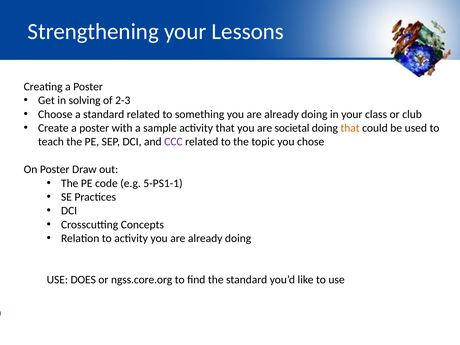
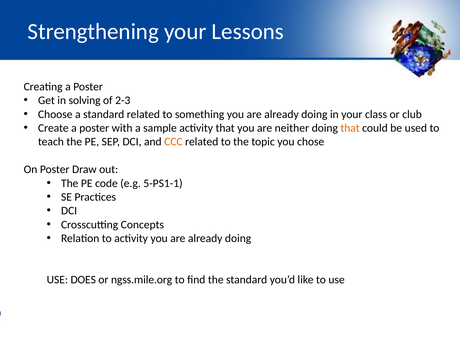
societal: societal -> neither (292, 128)
CCC colour: purple -> orange (173, 142)
ngss.core.org: ngss.core.org -> ngss.mile.org (142, 280)
